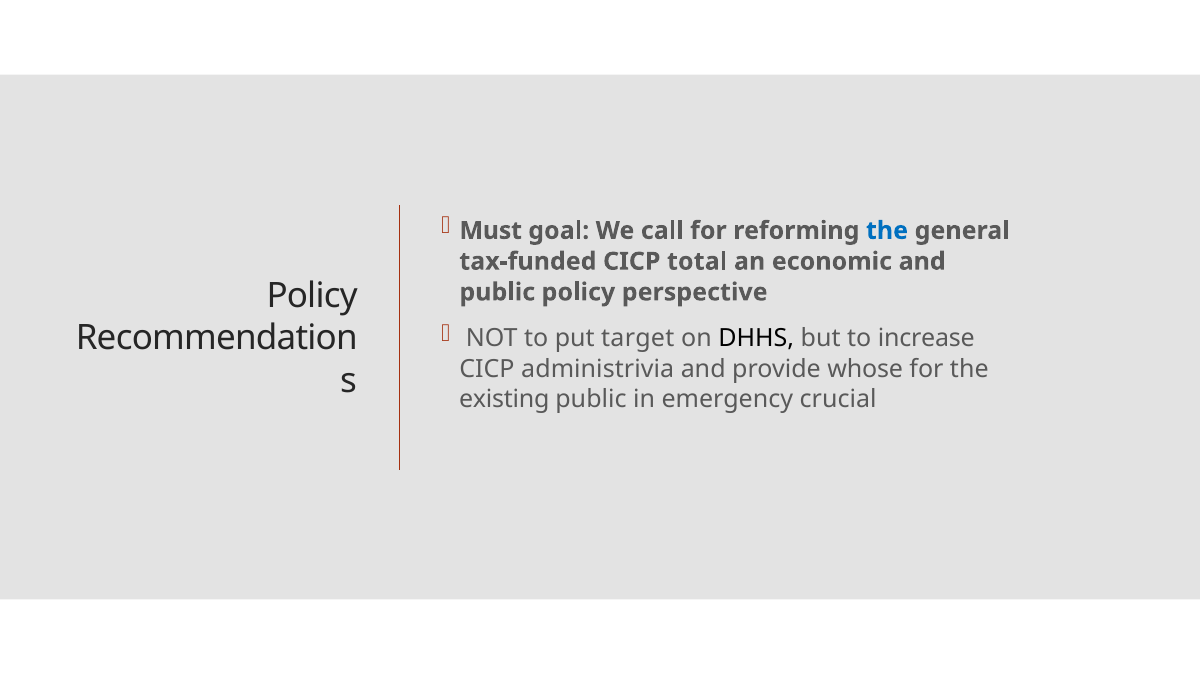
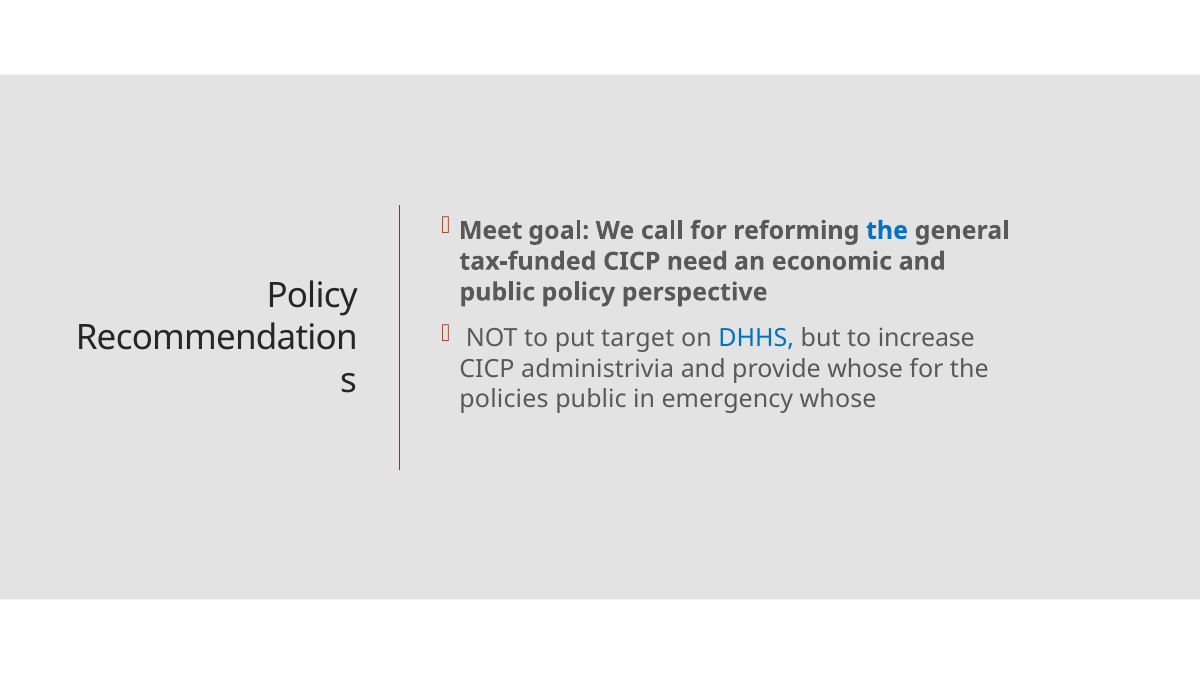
Must: Must -> Meet (491, 231)
total: total -> need (697, 261)
DHHS colour: black -> blue (756, 338)
existing: existing -> policies (504, 400)
emergency crucial: crucial -> whose (838, 400)
